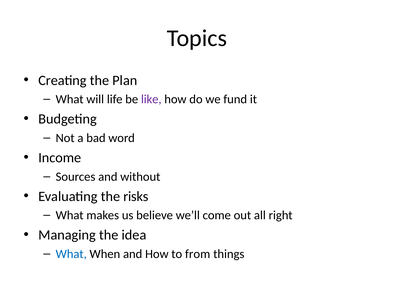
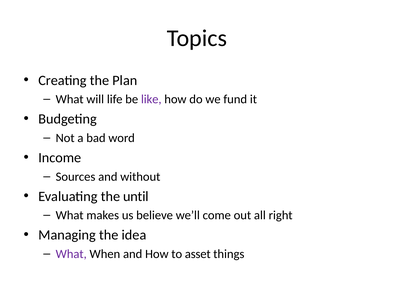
risks: risks -> until (136, 197)
What colour: blue -> purple (71, 254)
from: from -> asset (198, 254)
